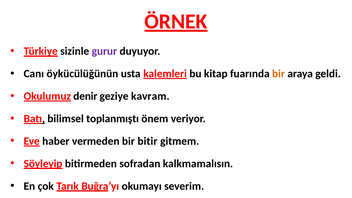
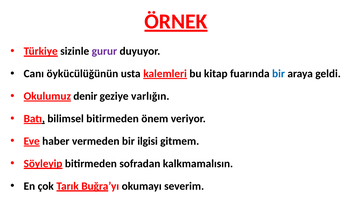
bir colour: orange -> blue (278, 74)
kavram: kavram -> varlığın (150, 96)
bilimsel toplanmıştı: toplanmıştı -> bitirmeden (113, 119)
bitir: bitir -> ilgisi (148, 141)
